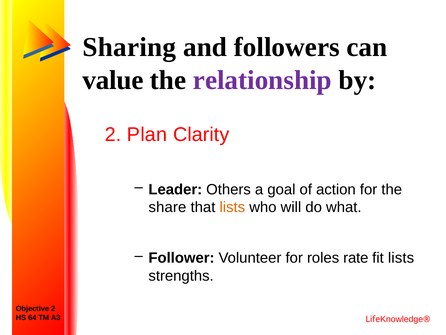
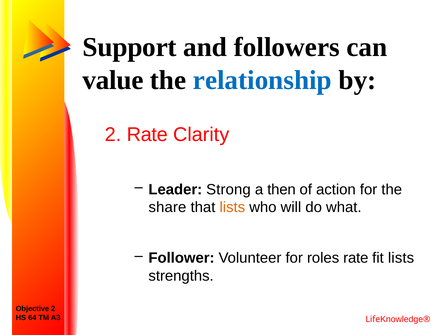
Sharing: Sharing -> Support (130, 47)
relationship colour: purple -> blue (262, 80)
2 Plan: Plan -> Rate (147, 134)
Others: Others -> Strong (228, 189)
goal: goal -> then (282, 189)
